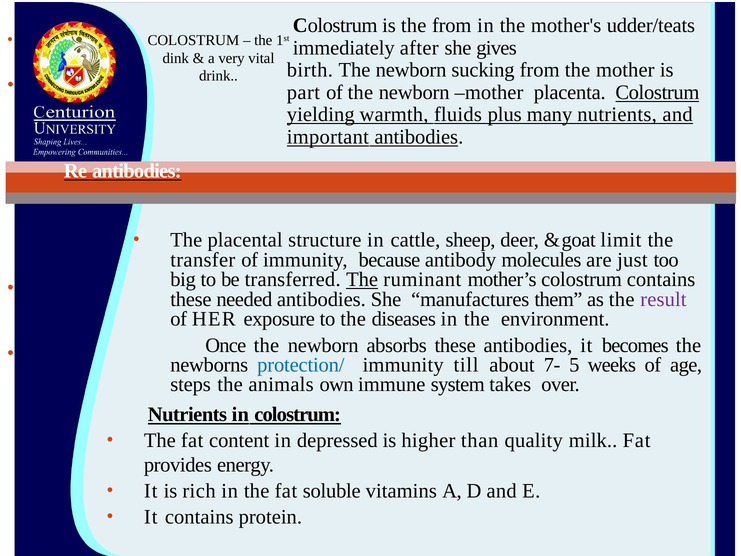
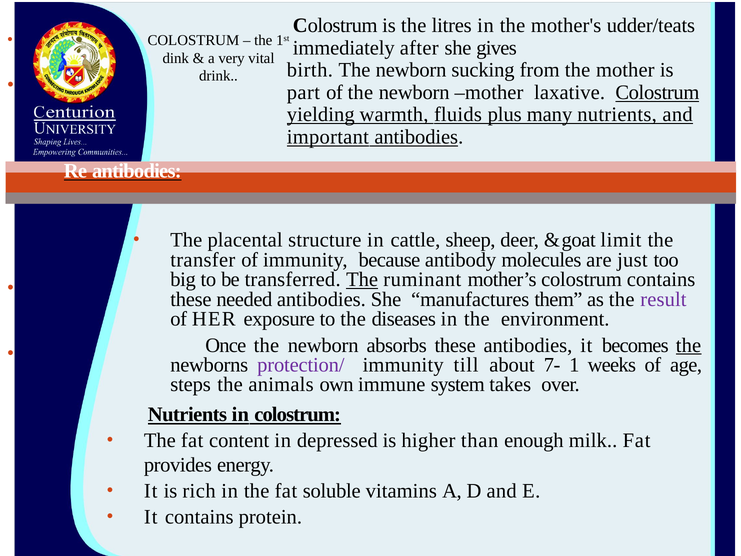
the from: from -> litres (452, 26)
placenta: placenta -> laxative (570, 92)
the underline: none -> present (688, 345)
protection/ colour: blue -> purple (301, 365)
5: 5 -> 1 (574, 365)
quality: quality -> enough (534, 440)
